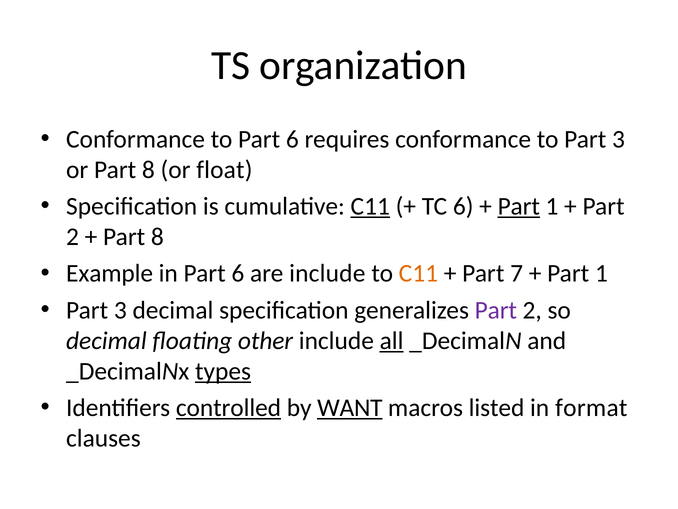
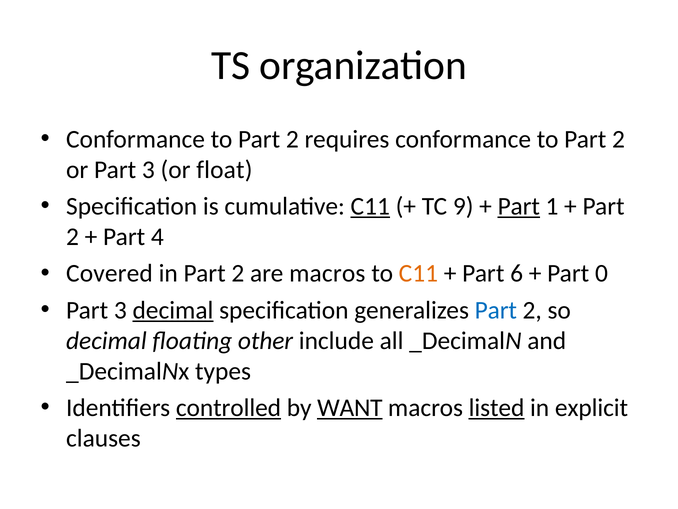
6: 6 -> 2 (292, 139)
3: 3 -> 2 (619, 139)
or Part 8: 8 -> 3 (148, 170)
TC 6: 6 -> 9 (463, 206)
8: 8 -> 4 (157, 237)
Example: Example -> Covered (109, 273)
in Part 6: 6 -> 2 (238, 273)
are include: include -> macros (327, 273)
7: 7 -> 6 (517, 273)
1: 1 -> 0 (601, 273)
decimal underline: none -> present (173, 310)
Part colour: purple -> blue (496, 310)
all underline: present -> none (392, 340)
types underline: present -> none (223, 371)
listed underline: none -> present (497, 408)
format: format -> explicit (592, 408)
